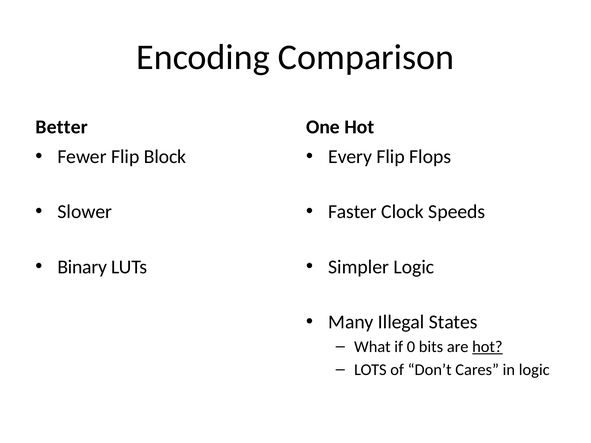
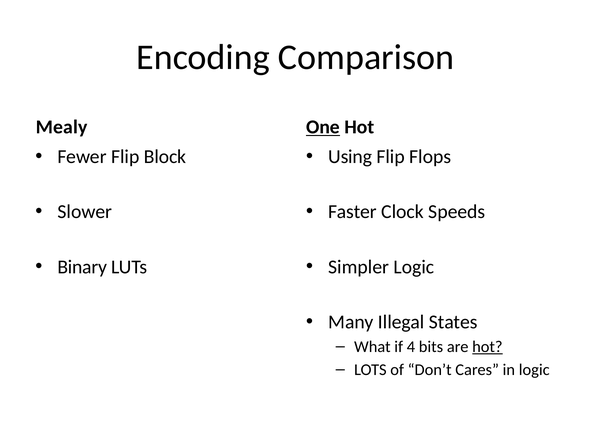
Better: Better -> Mealy (62, 127)
One underline: none -> present (323, 127)
Every: Every -> Using (350, 157)
0: 0 -> 4 (411, 347)
